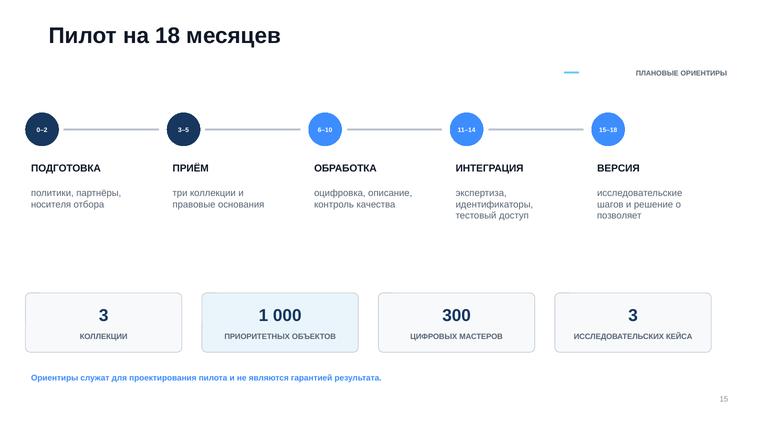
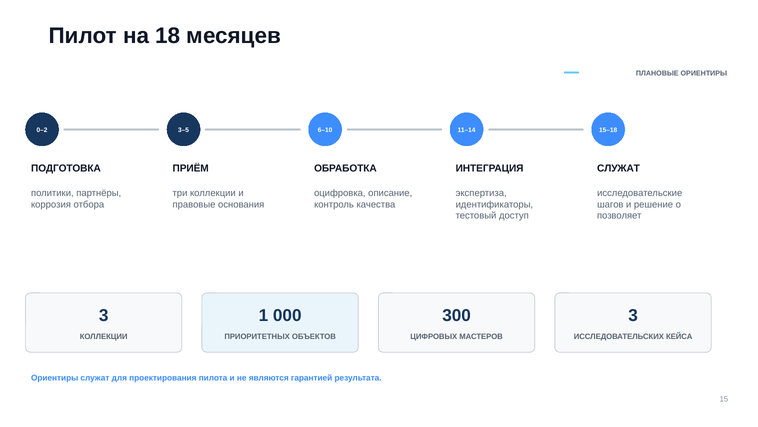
ВЕРСИЯ: ВЕРСИЯ -> СЛУЖАТ (618, 168)
носителя: носителя -> коррозия (51, 204)
